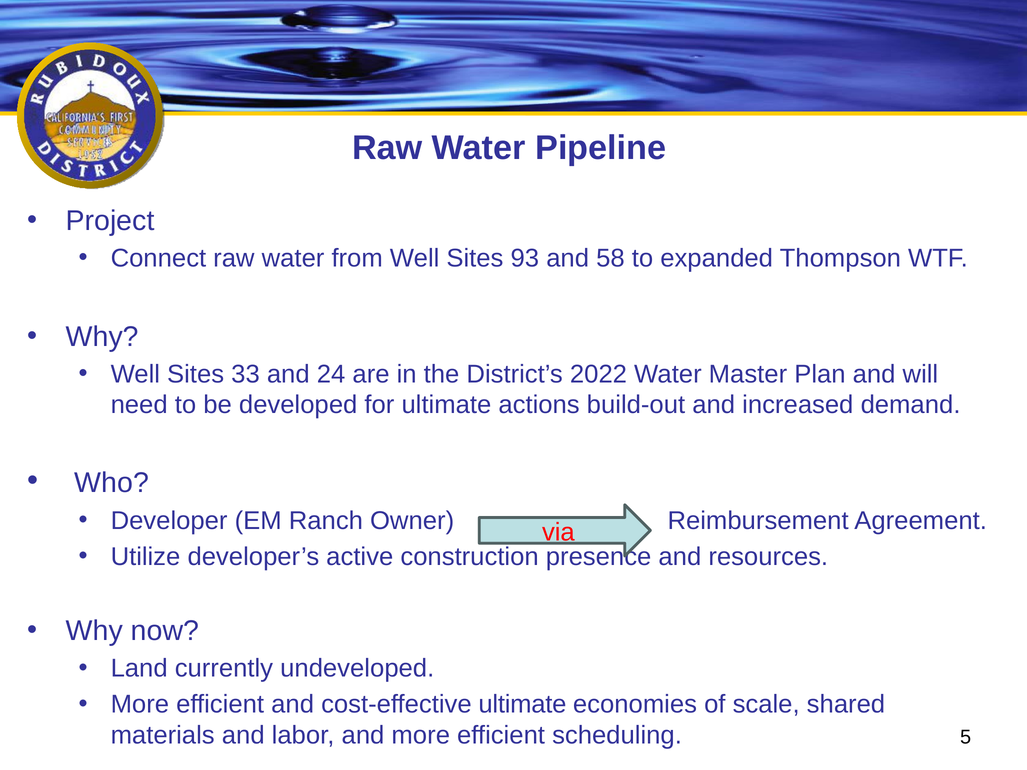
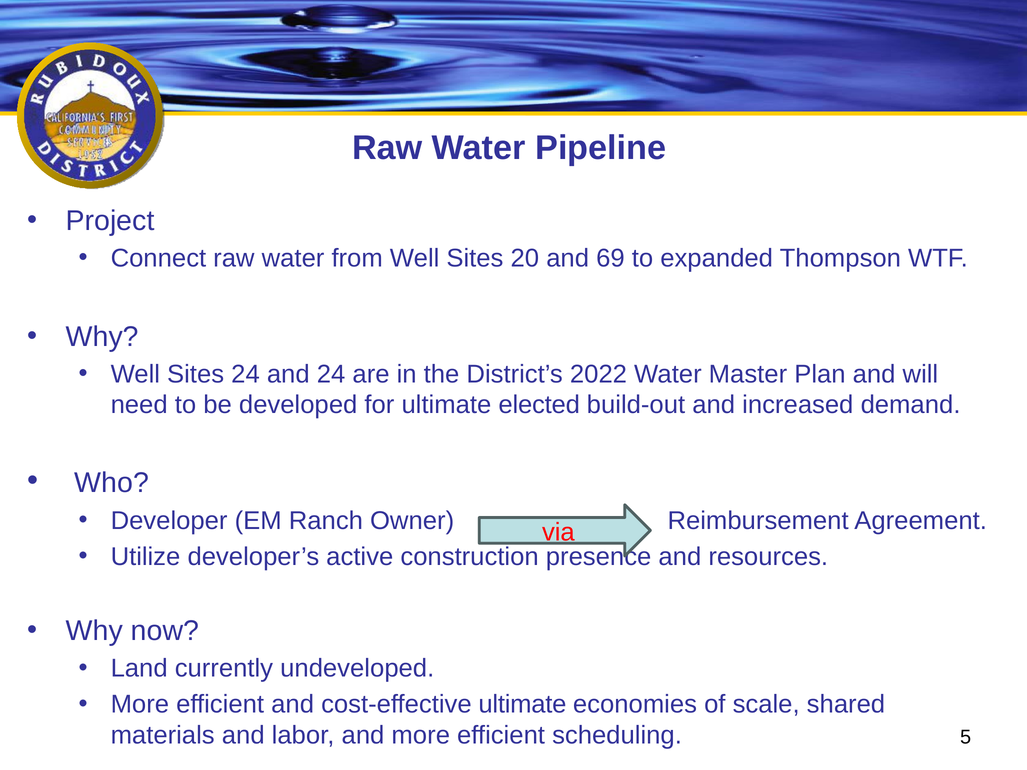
93: 93 -> 20 (525, 258)
58: 58 -> 69 (610, 258)
Sites 33: 33 -> 24 (245, 374)
actions: actions -> elected (539, 405)
